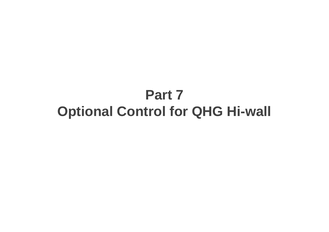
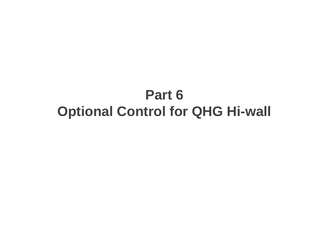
7: 7 -> 6 (180, 95)
